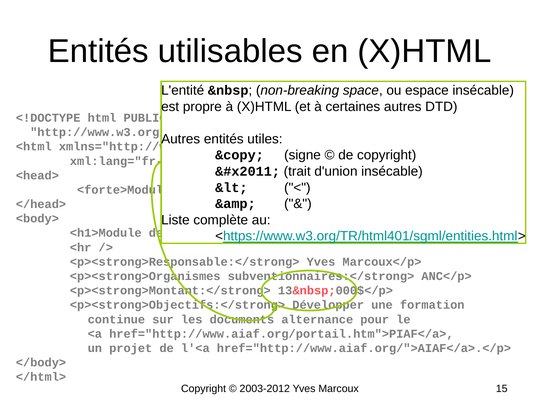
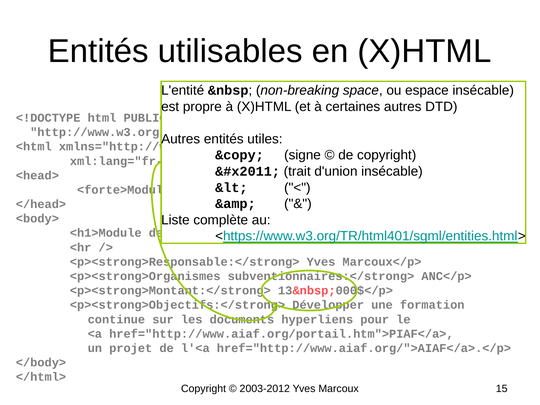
alternance: alternance -> hyperliens (317, 319)
